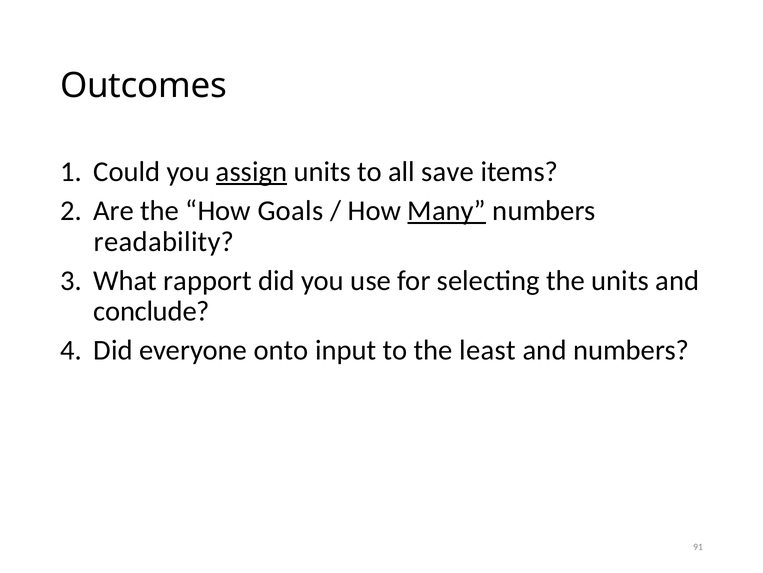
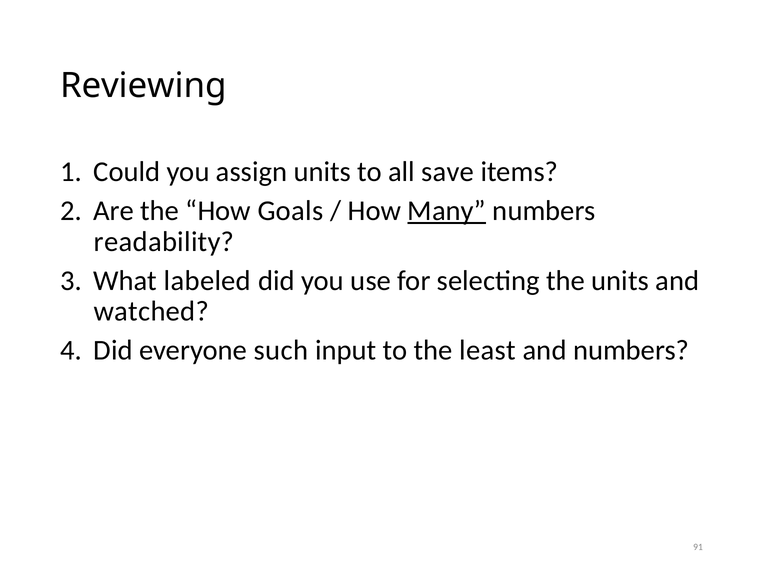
Outcomes: Outcomes -> Reviewing (143, 86)
assign underline: present -> none (252, 171)
rapport: rapport -> labeled (207, 280)
conclude: conclude -> watched (151, 311)
onto: onto -> such (281, 350)
